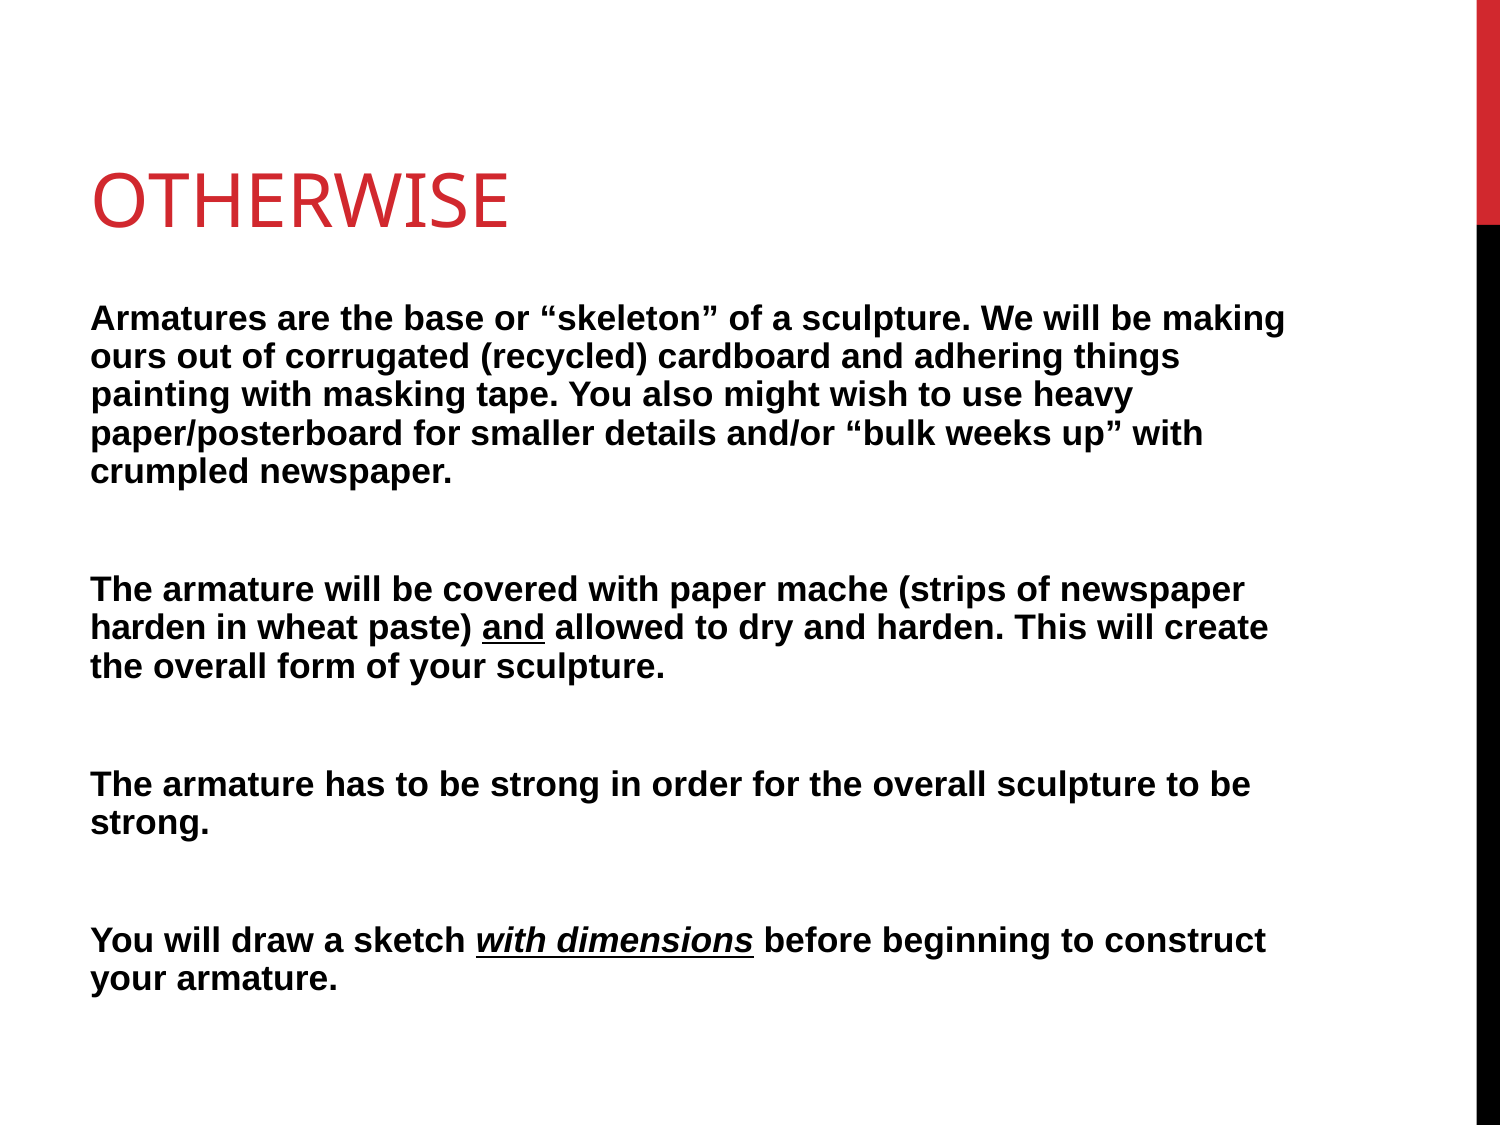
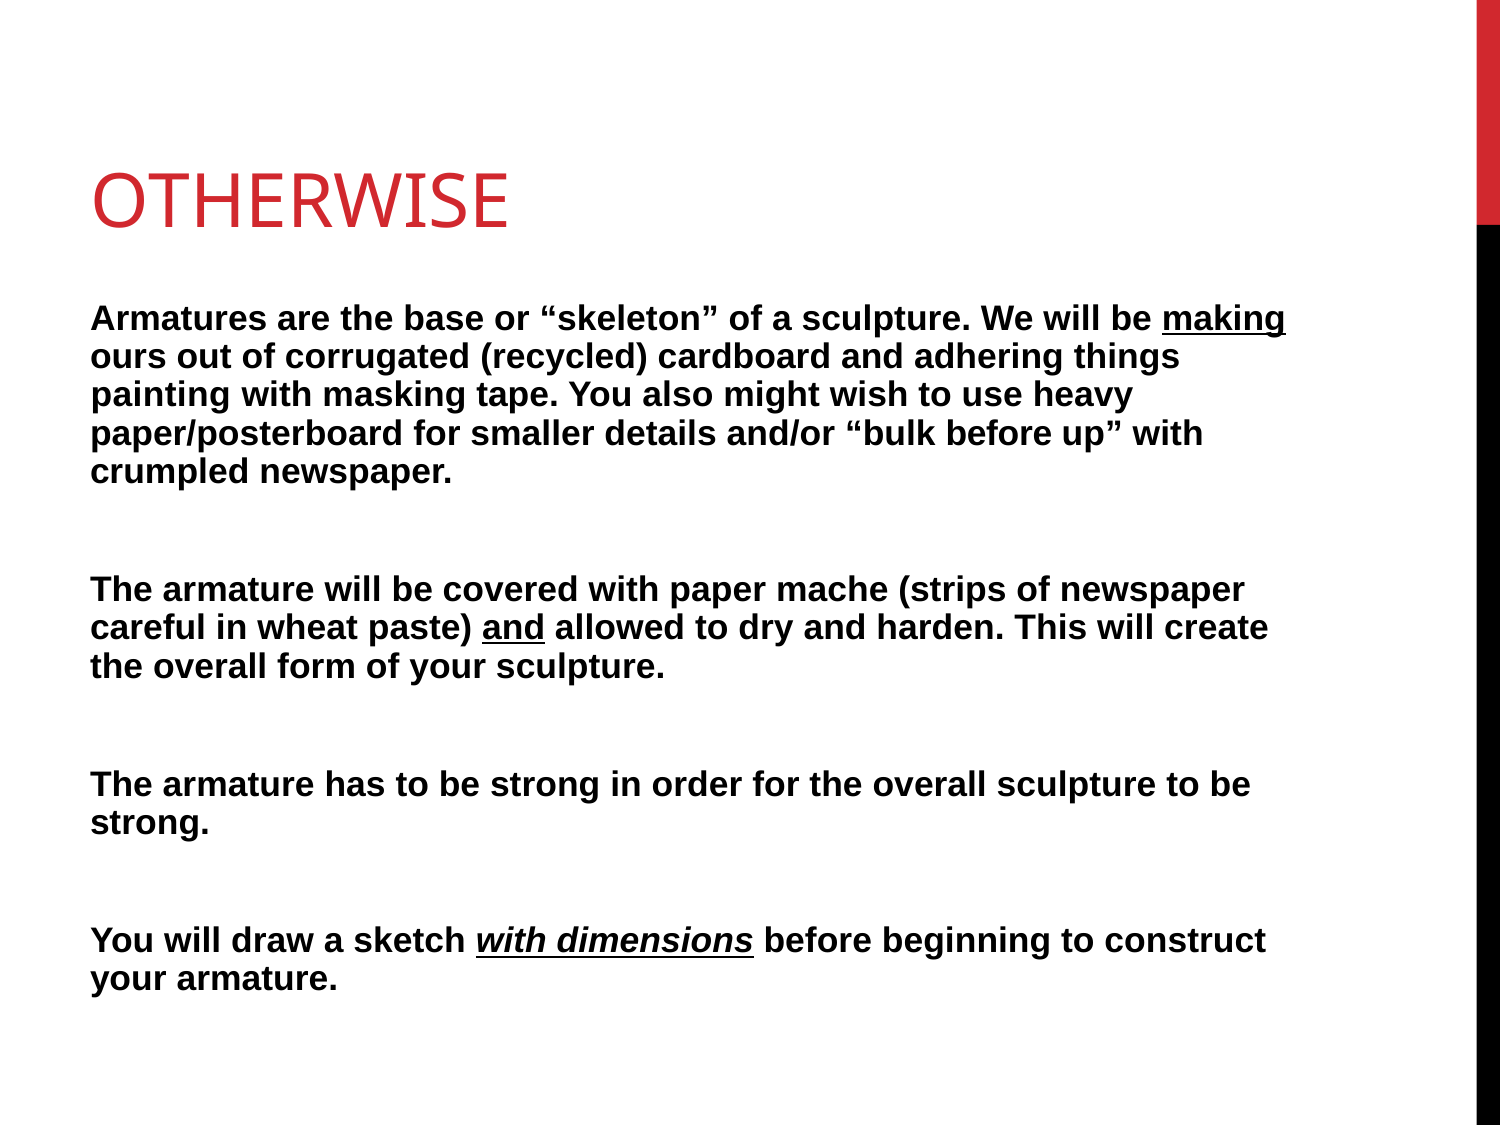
making underline: none -> present (1224, 319)
bulk weeks: weeks -> before (999, 434)
harden: harden -> careful (148, 628)
